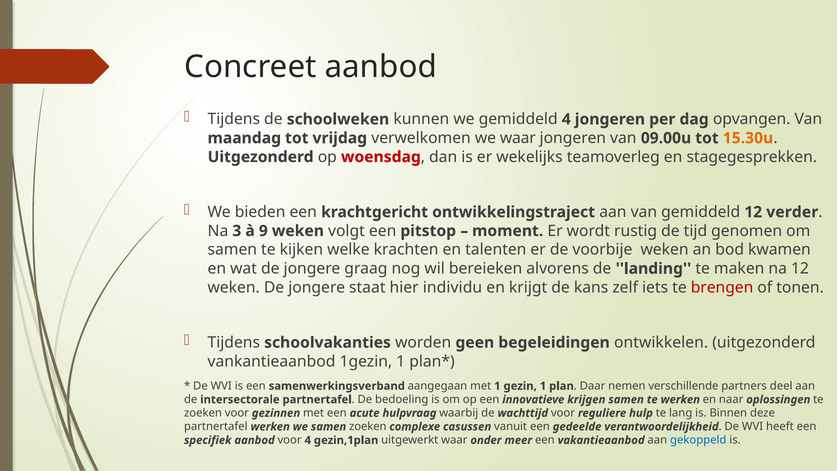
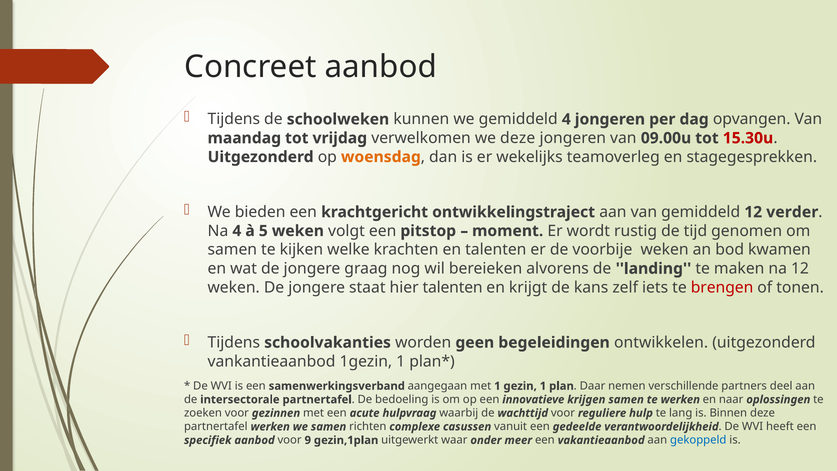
we waar: waar -> deze (518, 138)
15.30u colour: orange -> red (748, 138)
woensdag colour: red -> orange (381, 157)
Na 3: 3 -> 4 (237, 231)
9: 9 -> 5 (263, 231)
hier individu: individu -> talenten (453, 287)
samen zoeken: zoeken -> richten (368, 426)
voor 4: 4 -> 9 (308, 440)
